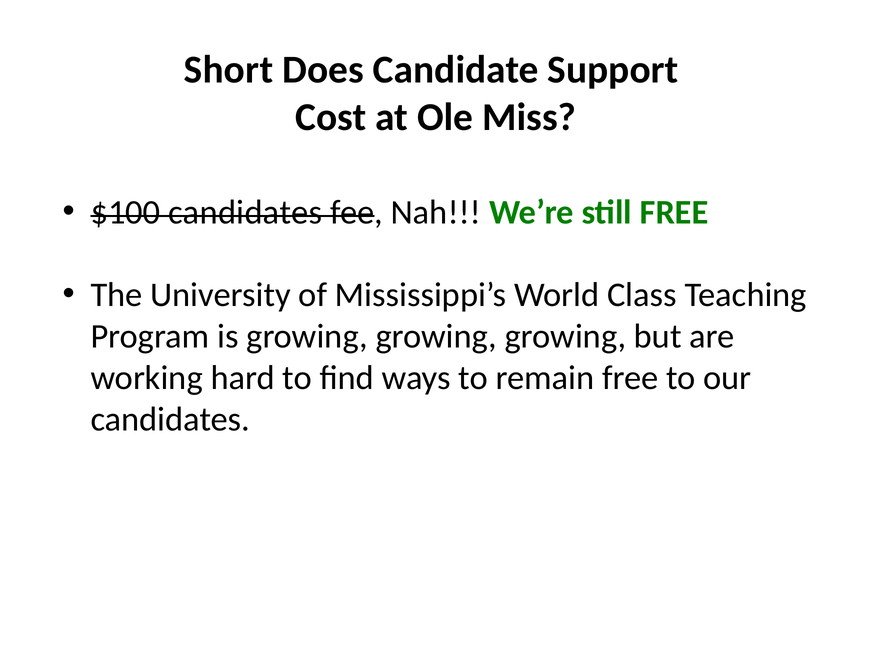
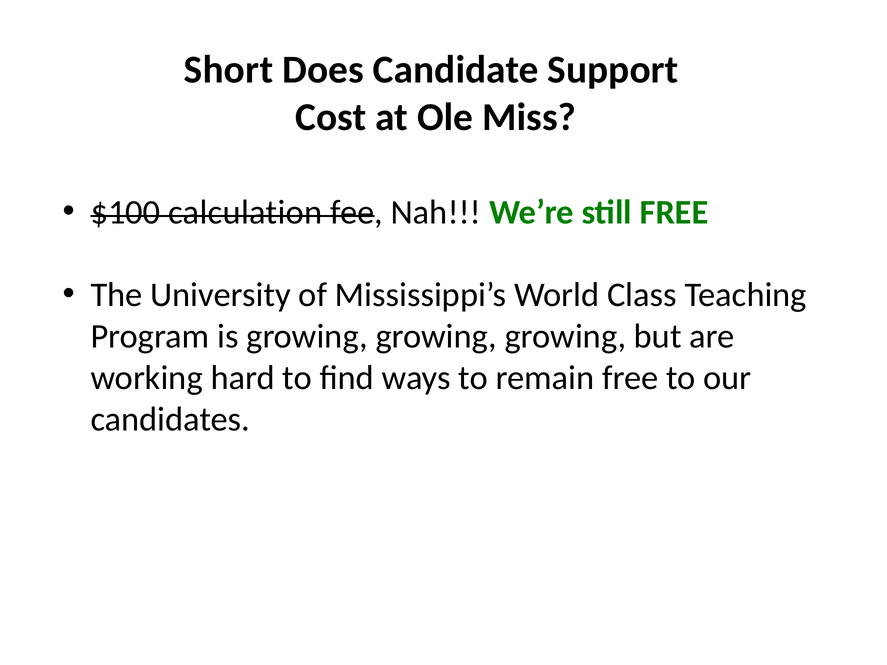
$100 candidates: candidates -> calculation (245, 212)
